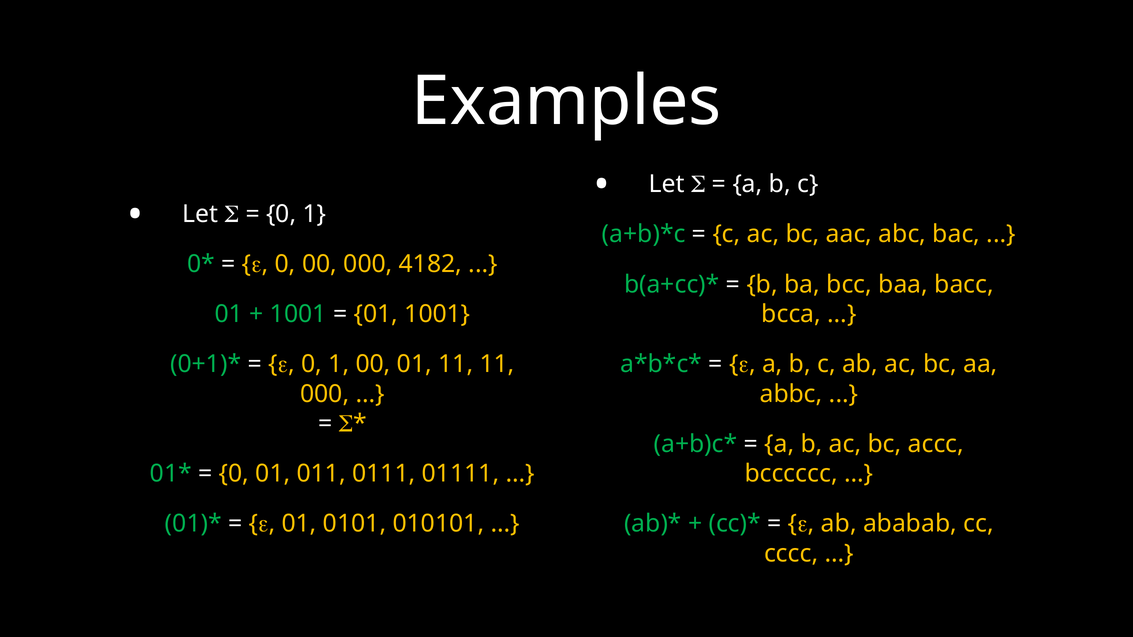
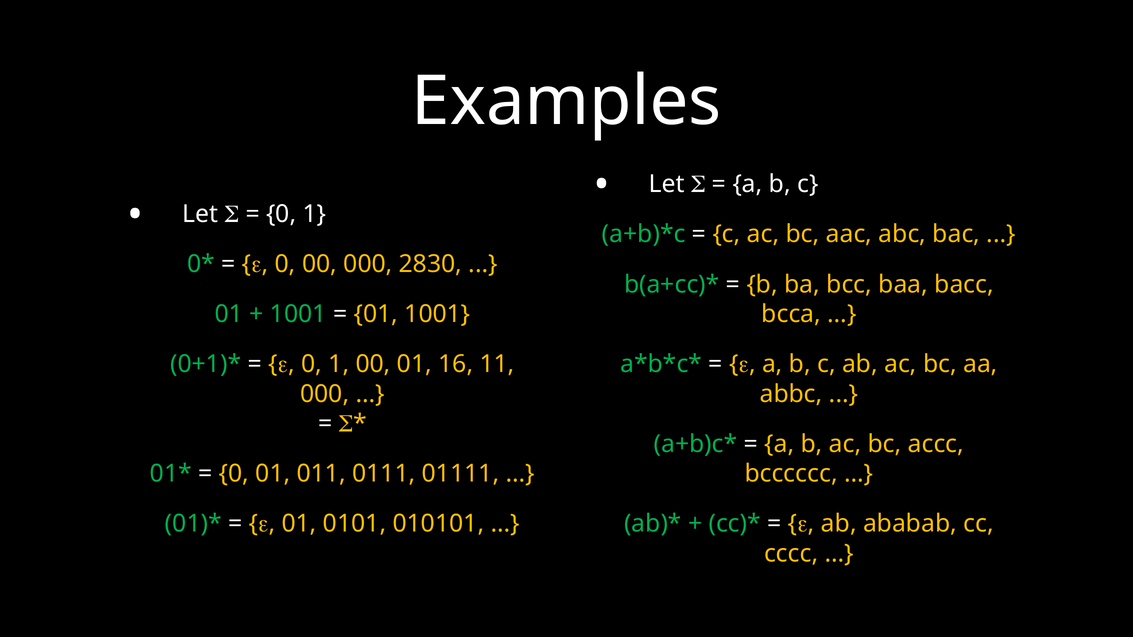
4182: 4182 -> 2830 (430, 264)
01 11: 11 -> 16 (456, 364)
